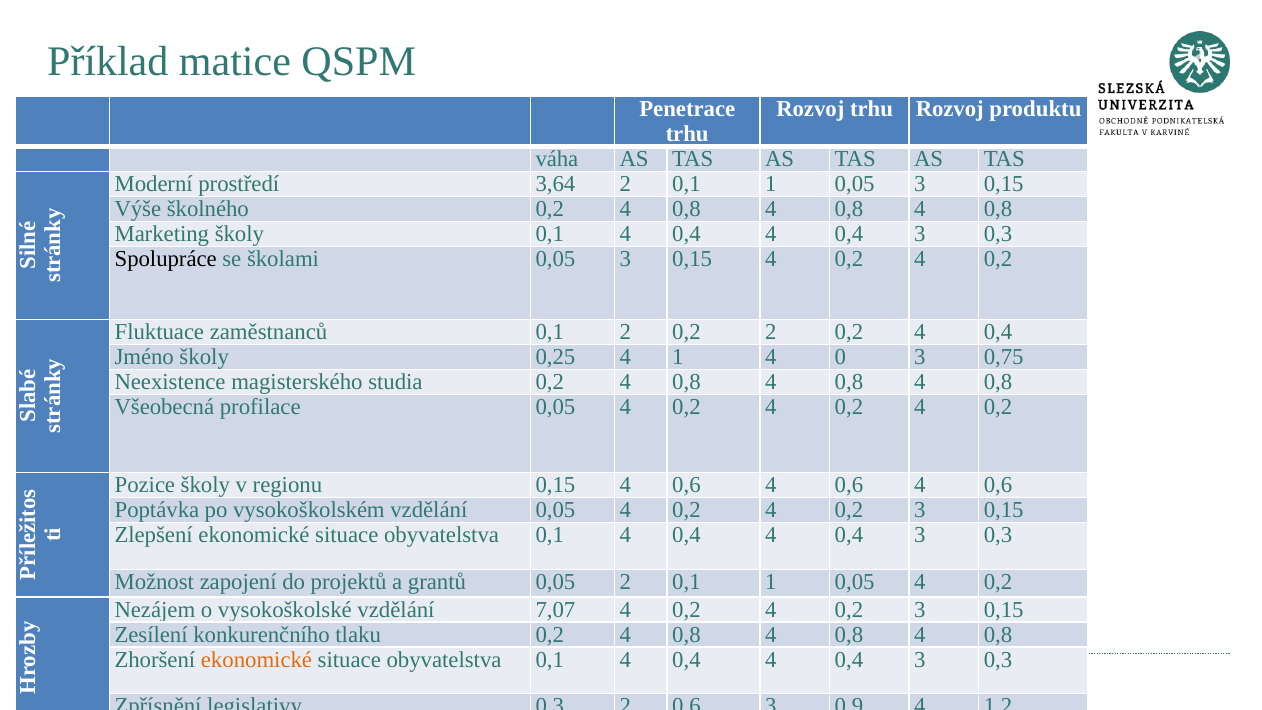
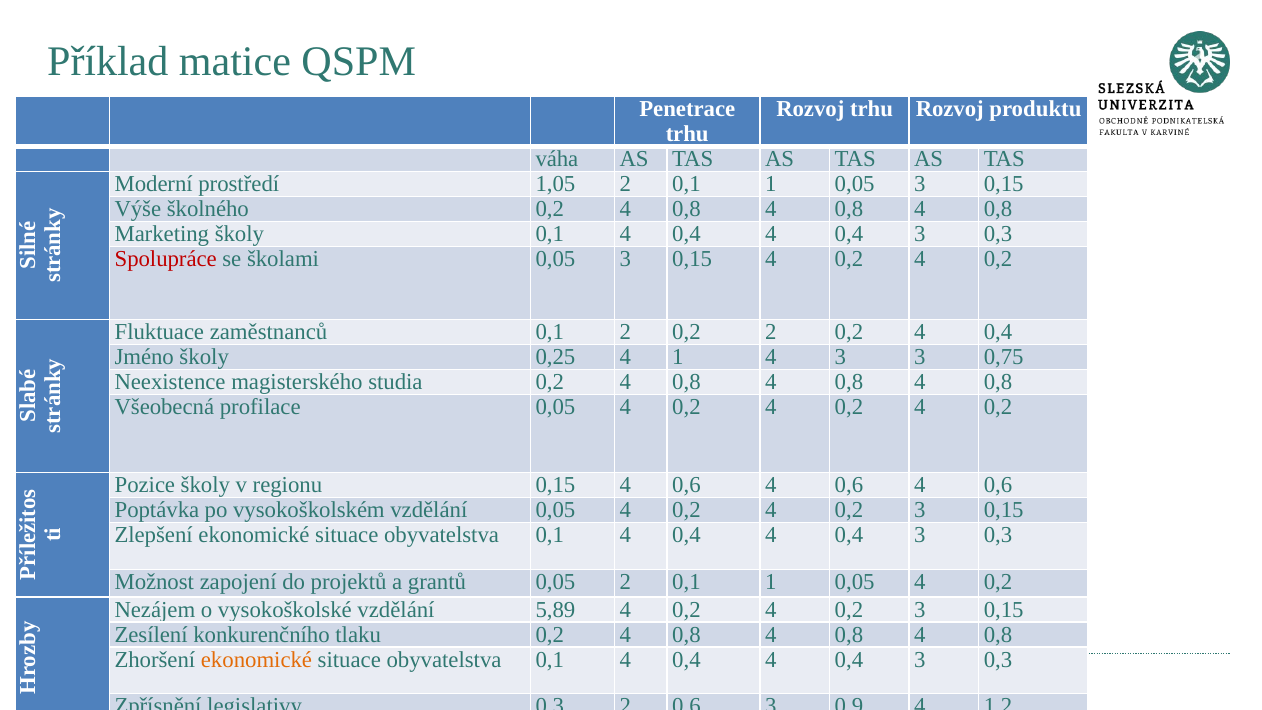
3,64: 3,64 -> 1,05 (555, 184)
Spolupráce colour: black -> red (166, 259)
4 0: 0 -> 3 (840, 357)
7,07: 7,07 -> 5,89 (555, 609)
